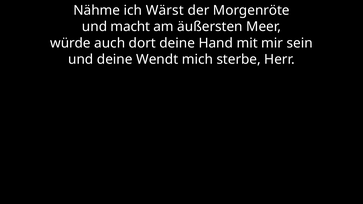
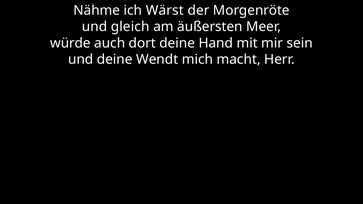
macht: macht -> gleich (130, 27)
sterbe: sterbe -> macht (239, 59)
